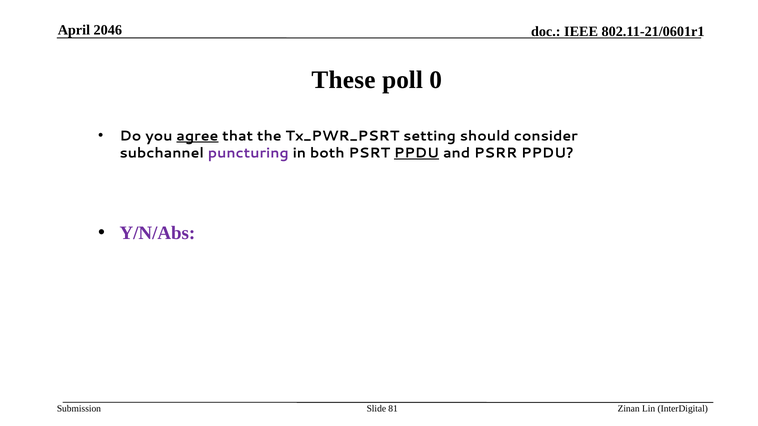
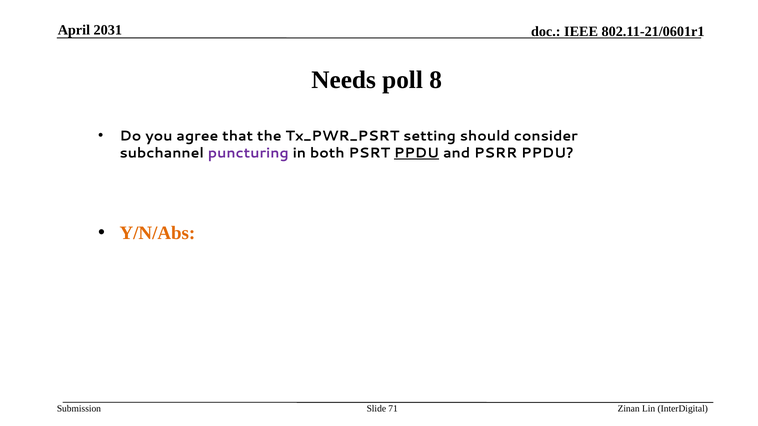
2046: 2046 -> 2031 (108, 30)
These: These -> Needs (344, 80)
0: 0 -> 8 (436, 80)
agree underline: present -> none (197, 136)
Y/N/Abs colour: purple -> orange (157, 233)
81: 81 -> 71 (393, 409)
